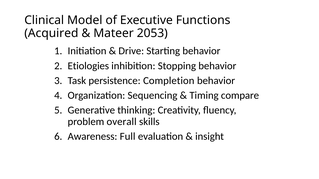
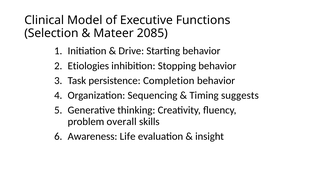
Acquired: Acquired -> Selection (51, 33)
2053: 2053 -> 2085 (152, 33)
compare: compare -> suggests (240, 96)
Full: Full -> Life (128, 137)
